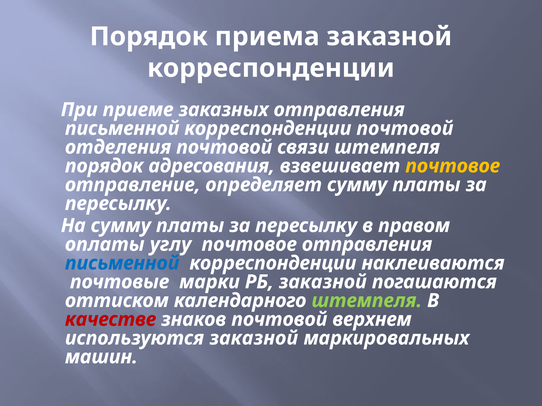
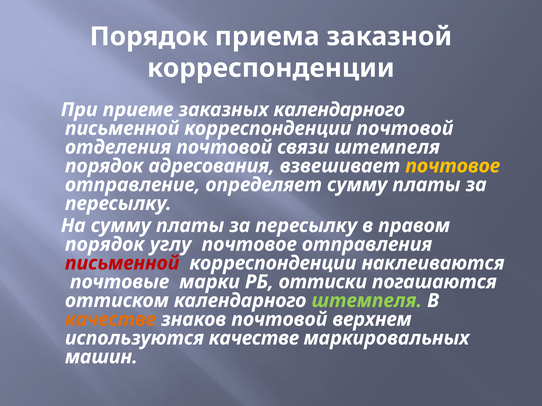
заказных отправления: отправления -> календарного (339, 110)
оплаты: оплаты -> порядок (105, 245)
письменной colour: blue -> red (122, 263)
РБ заказной: заказной -> оттиски (323, 282)
качестве colour: red -> orange (111, 320)
используются заказной: заказной -> качестве (254, 339)
